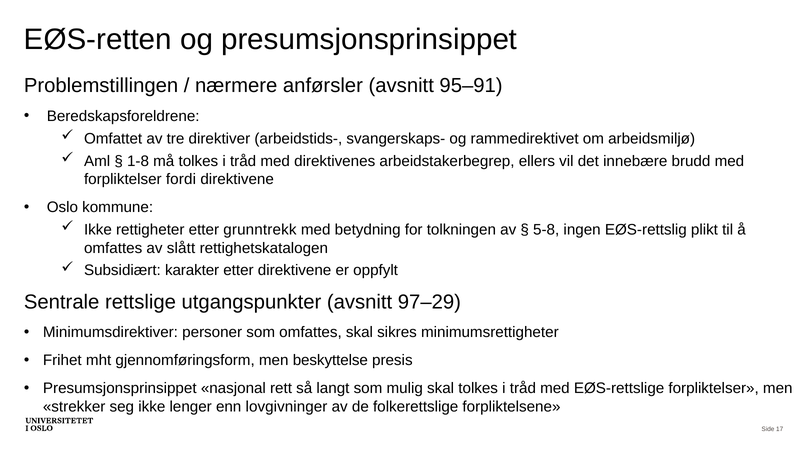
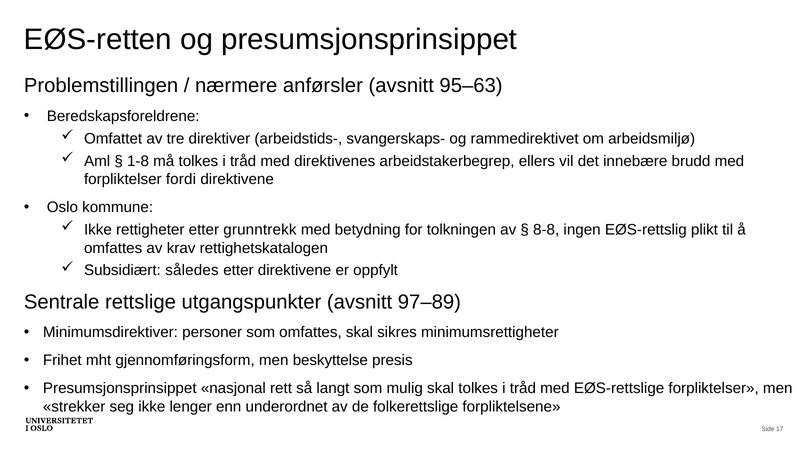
95–91: 95–91 -> 95–63 (471, 86)
5-8: 5-8 -> 8-8 (546, 230)
slått: slått -> krav (181, 248)
karakter: karakter -> således (192, 271)
97–29: 97–29 -> 97–89 (429, 302)
lovgivninger: lovgivninger -> underordnet (287, 407)
